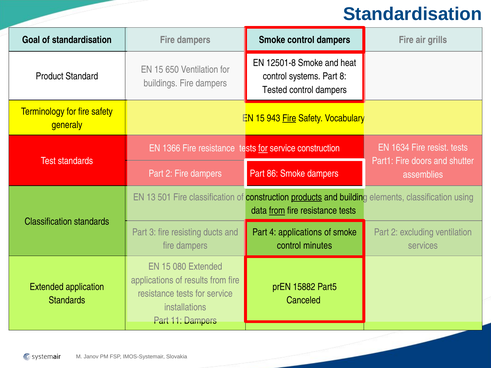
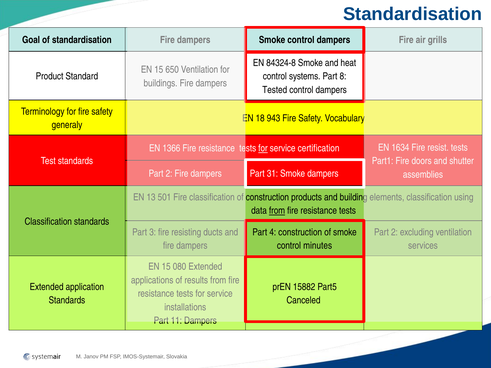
12501-8: 12501-8 -> 84324-8 (281, 63)
15: 15 -> 18 (260, 118)
Fire underline: present -> none (289, 118)
service construction: construction -> certification (319, 148)
86: 86 -> 31 (272, 174)
products underline: present -> none (307, 197)
4 applications: applications -> construction (300, 232)
